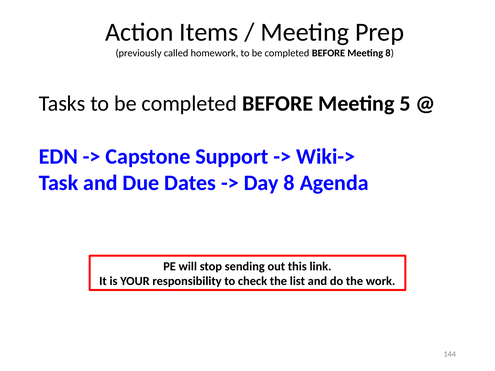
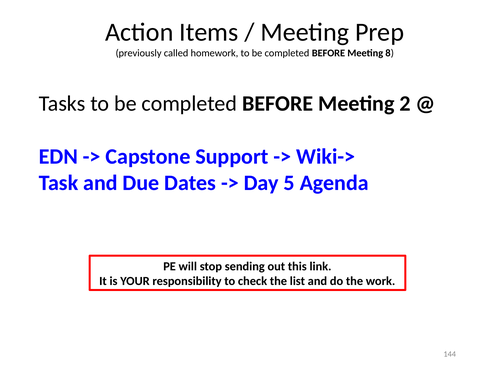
5: 5 -> 2 (405, 104)
Day 8: 8 -> 5 (289, 183)
